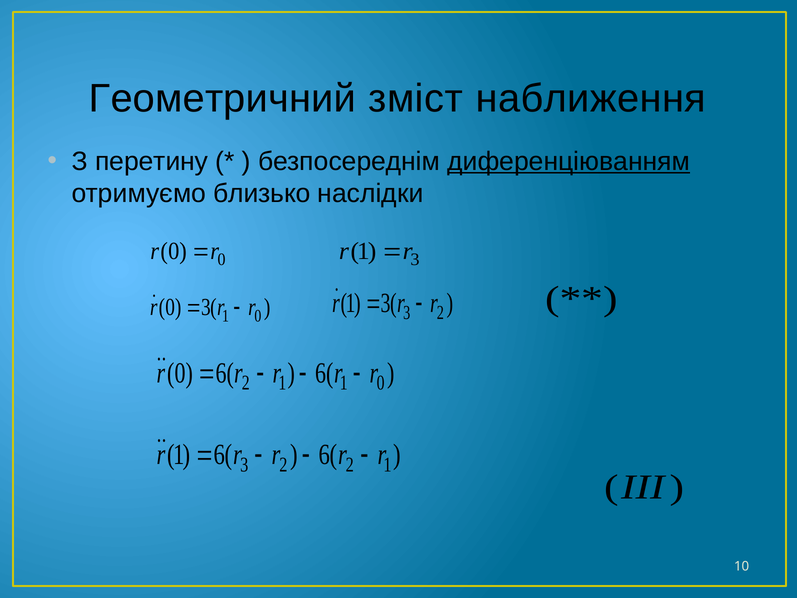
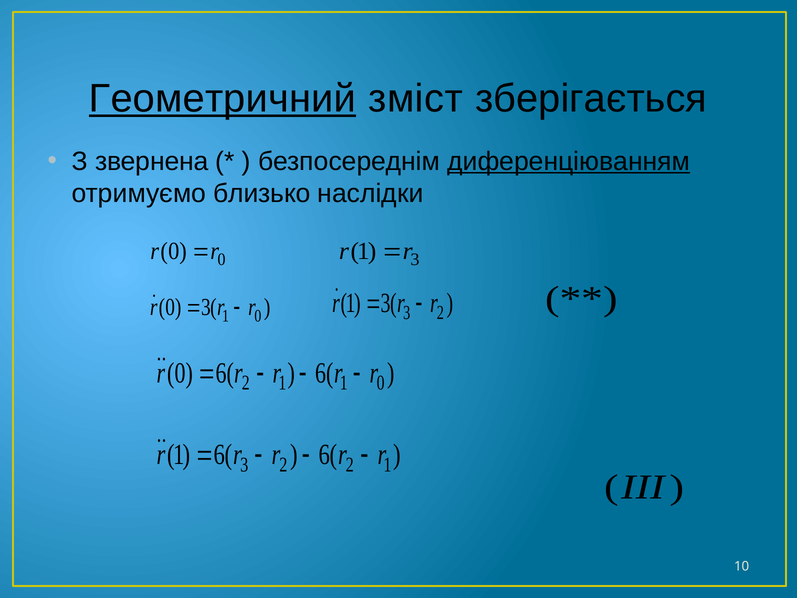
Геометричний underline: none -> present (222, 98)
наближення: наближення -> зберігається (591, 98)
перетину: перетину -> звернена (152, 161)
